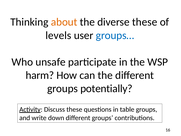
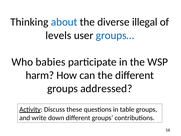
about colour: orange -> blue (64, 22)
diverse these: these -> illegal (145, 22)
unsafe: unsafe -> babies (50, 62)
potentially: potentially -> addressed (106, 88)
